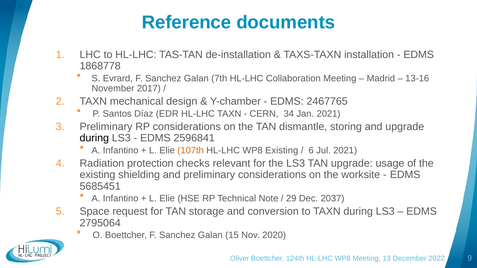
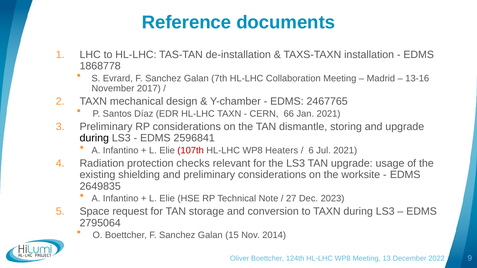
34: 34 -> 66 (289, 114)
107th colour: orange -> red (191, 151)
WP8 Existing: Existing -> Heaters (282, 151)
5685451: 5685451 -> 2649835 (100, 186)
29: 29 -> 27 (291, 199)
2037: 2037 -> 2023 (333, 199)
2020: 2020 -> 2014 (274, 235)
